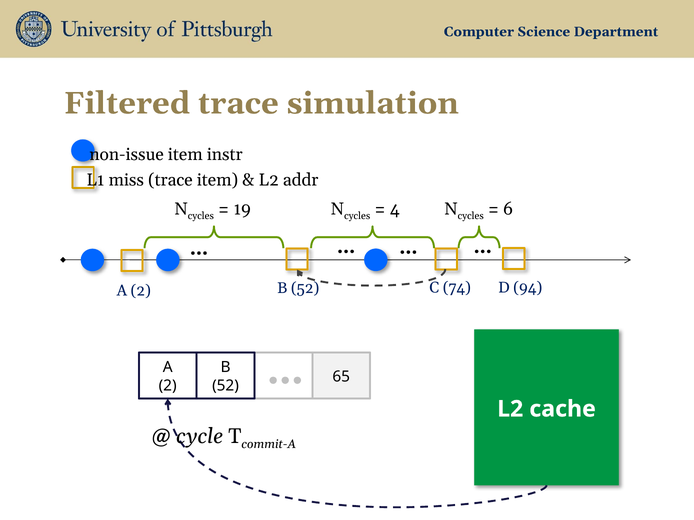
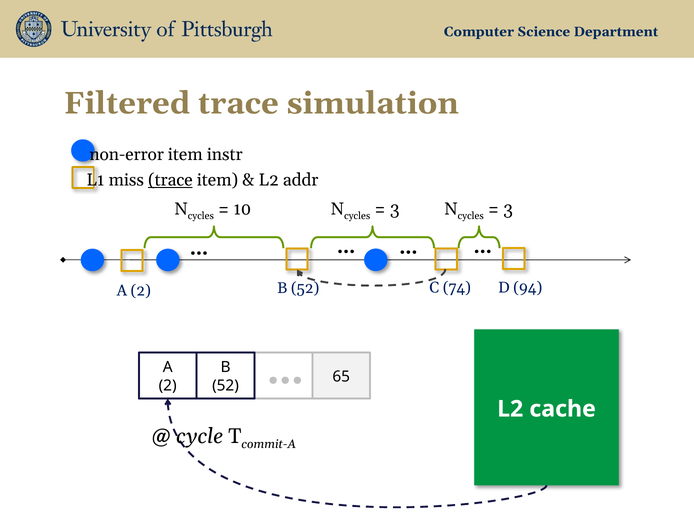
non-issue: non-issue -> non-error (127, 155)
trace underline: none -> present (170, 180)
19: 19 -> 10 (242, 209)
4: 4 -> 3 (395, 209)
6: 6 -> 3 (508, 209)
